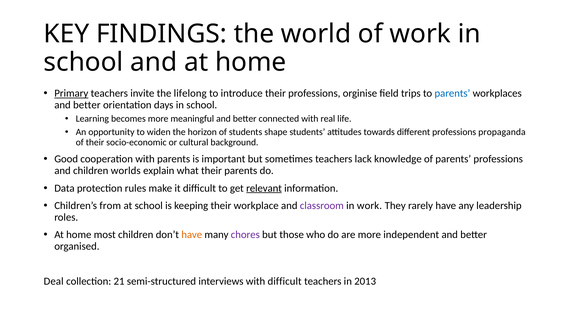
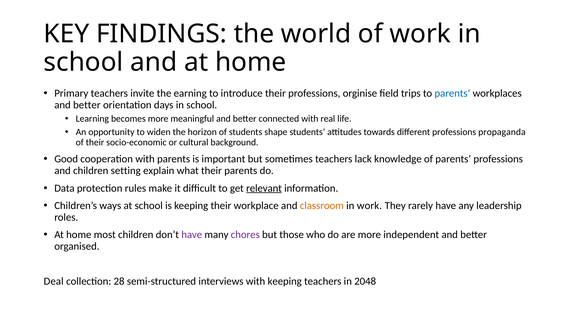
Primary underline: present -> none (71, 94)
lifelong: lifelong -> earning (190, 94)
worlds: worlds -> setting (126, 171)
from: from -> ways (110, 206)
classroom colour: purple -> orange (322, 206)
have colour: orange -> purple (192, 235)
21: 21 -> 28 (119, 282)
with difficult: difficult -> keeping (285, 282)
2013: 2013 -> 2048 (365, 282)
